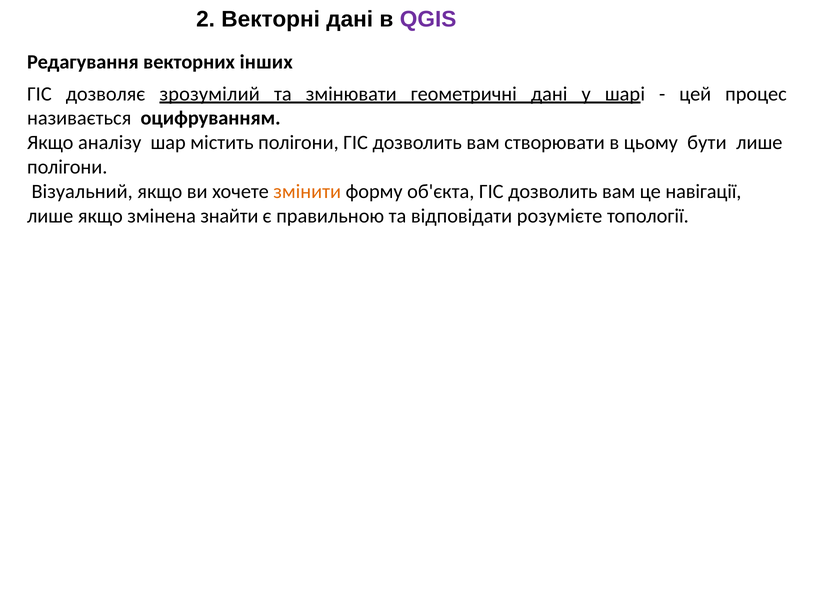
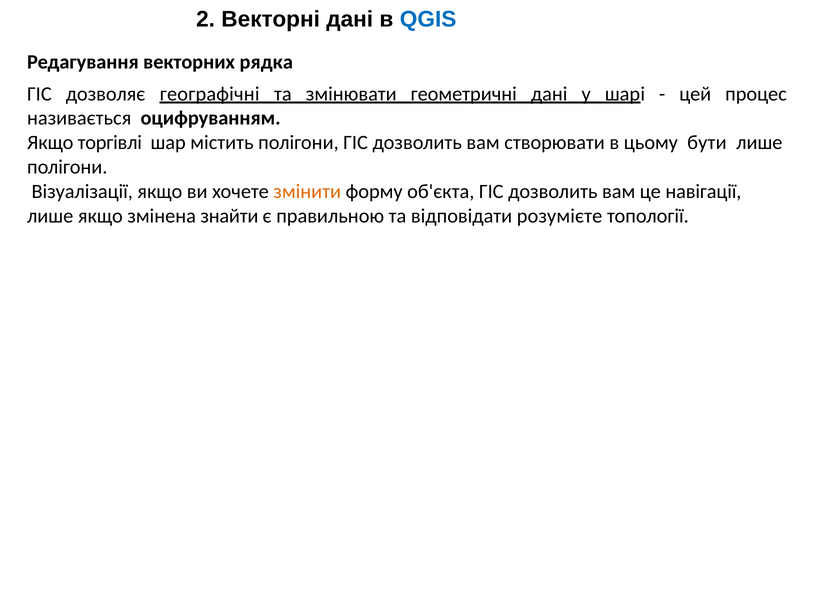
QGIS colour: purple -> blue (428, 19)
інших: інших -> рядка (266, 62)
зрозумілий: зрозумілий -> географічні (210, 94)
аналізу: аналізу -> торгівлі (110, 143)
Візуальний: Візуальний -> Візуалізації (82, 192)
